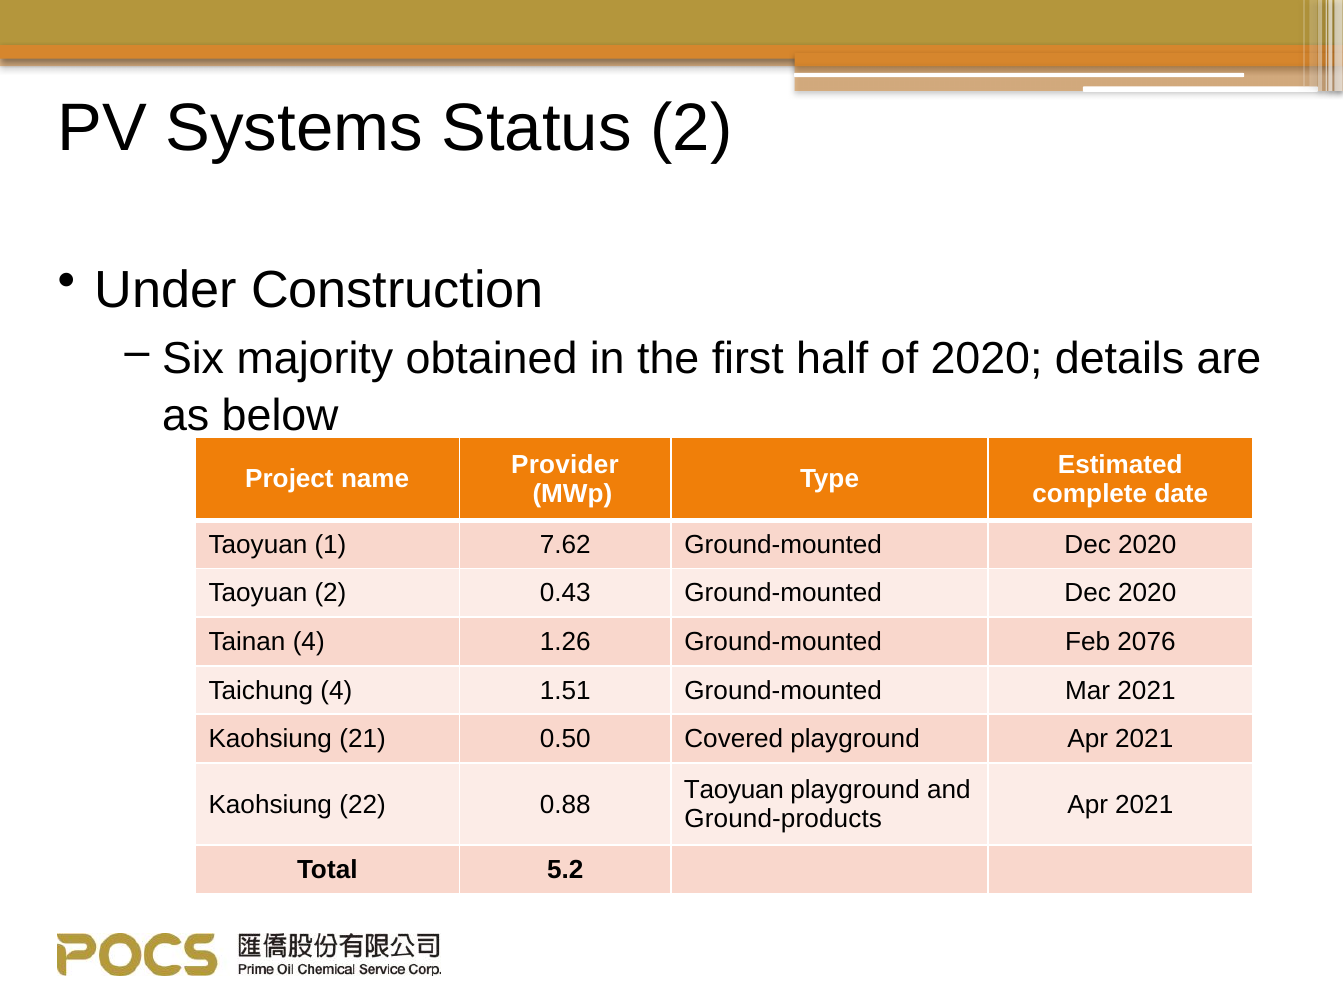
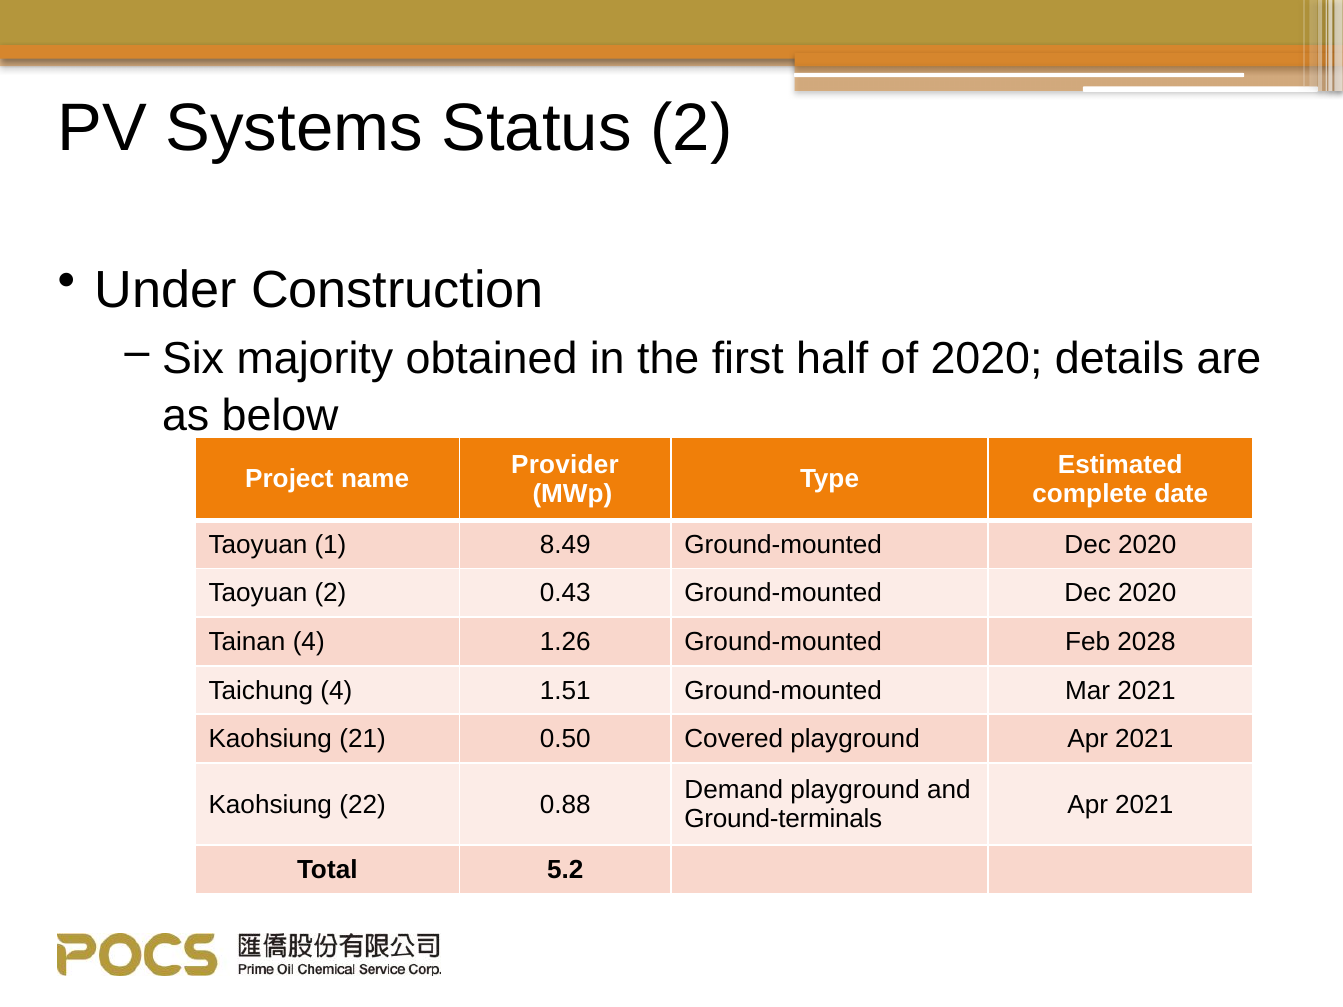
7.62: 7.62 -> 8.49 (565, 545)
2076: 2076 -> 2028 (1147, 642)
Taoyuan: Taoyuan -> Demand (734, 790)
Ground-products: Ground-products -> Ground-terminals (783, 819)
